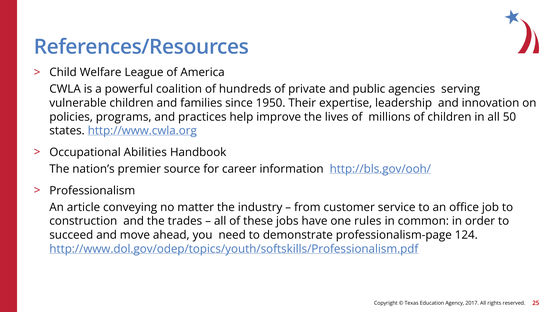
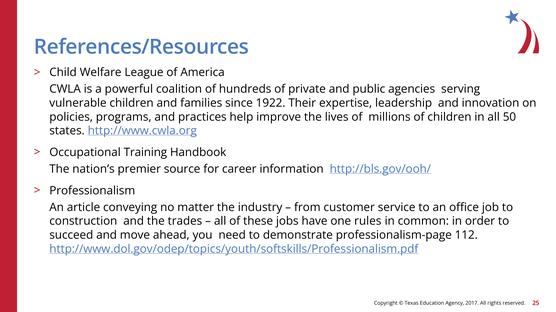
1950: 1950 -> 1922 (271, 103)
Abilities: Abilities -> Training (145, 153)
124: 124 -> 112 (466, 236)
